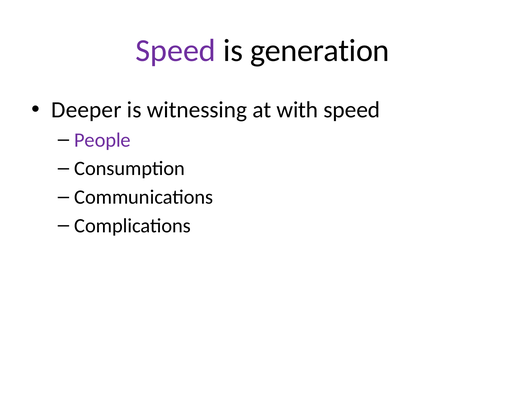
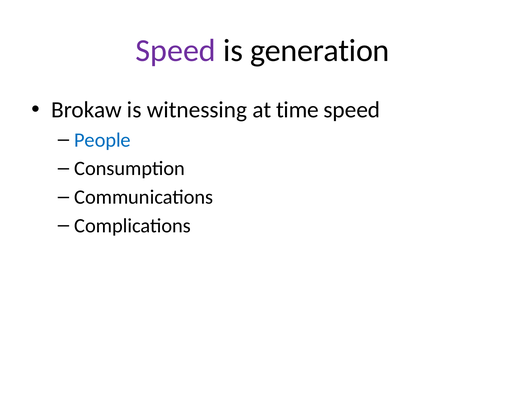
Deeper: Deeper -> Brokaw (87, 110)
with: with -> time (297, 110)
People colour: purple -> blue (102, 140)
